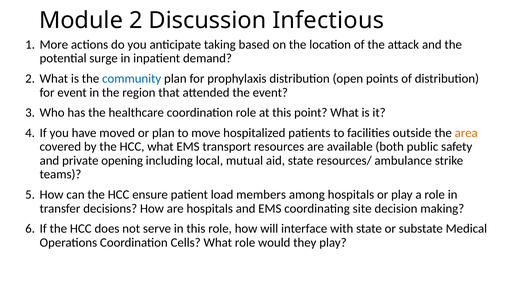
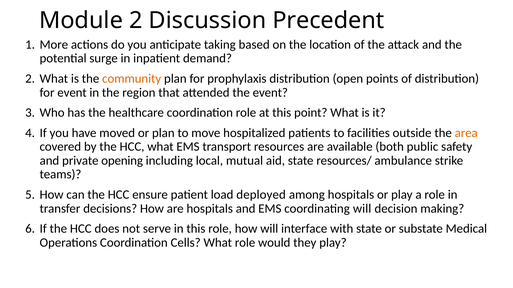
Infectious: Infectious -> Precedent (328, 20)
community colour: blue -> orange (132, 79)
members: members -> deployed (261, 195)
coordinating site: site -> will (362, 209)
